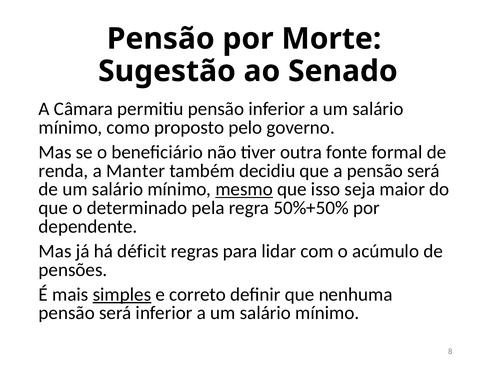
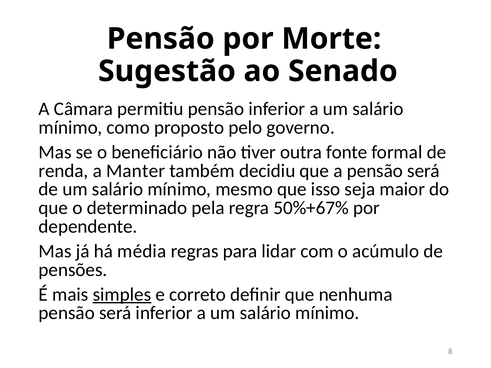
mesmo underline: present -> none (244, 189)
50%+50%: 50%+50% -> 50%+67% (311, 208)
déficit: déficit -> média (142, 251)
